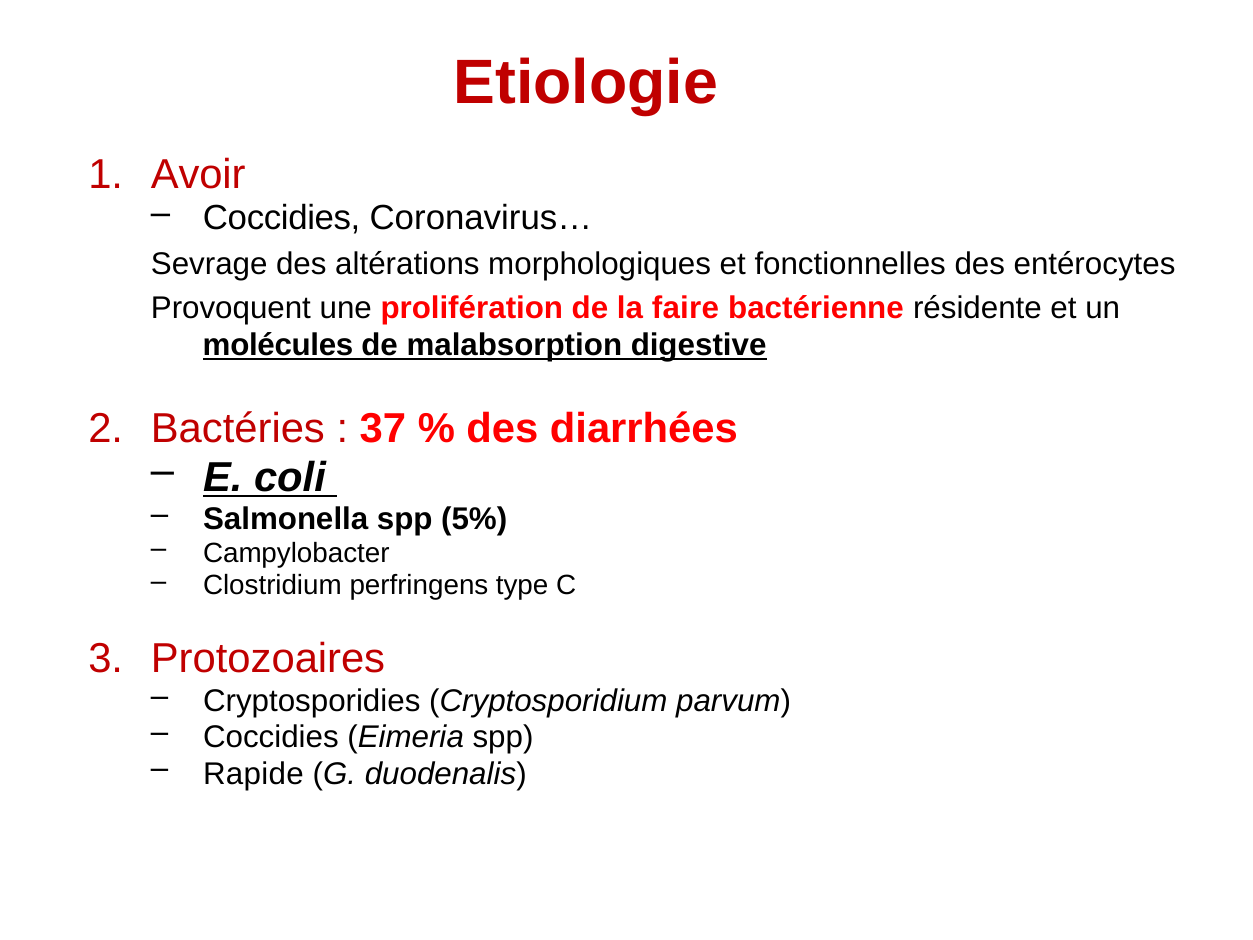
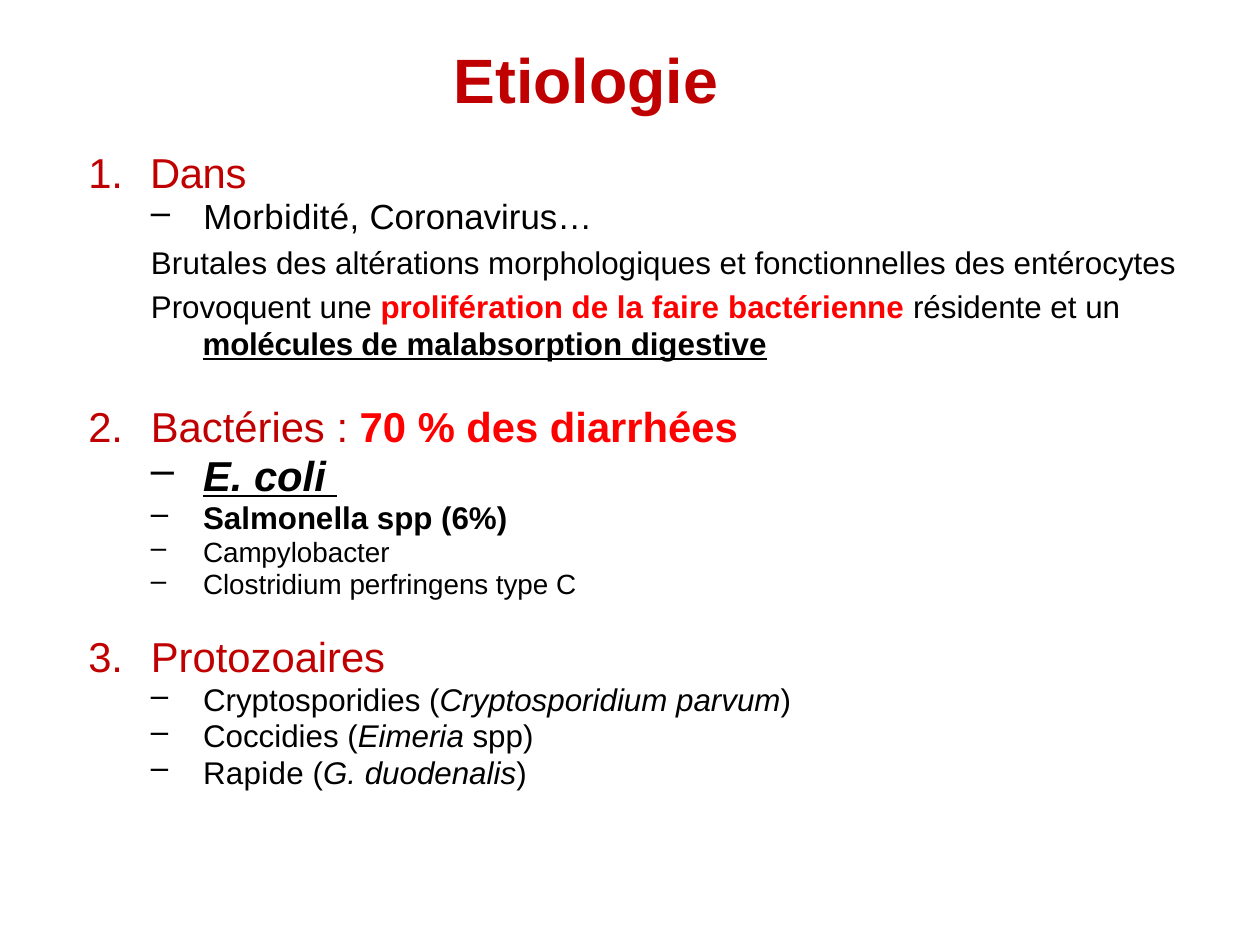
Avoir: Avoir -> Dans (198, 174)
Coccidies: Coccidies -> Morbidité (281, 218)
Sevrage: Sevrage -> Brutales (209, 264)
37: 37 -> 70 (383, 429)
5%: 5% -> 6% (474, 519)
